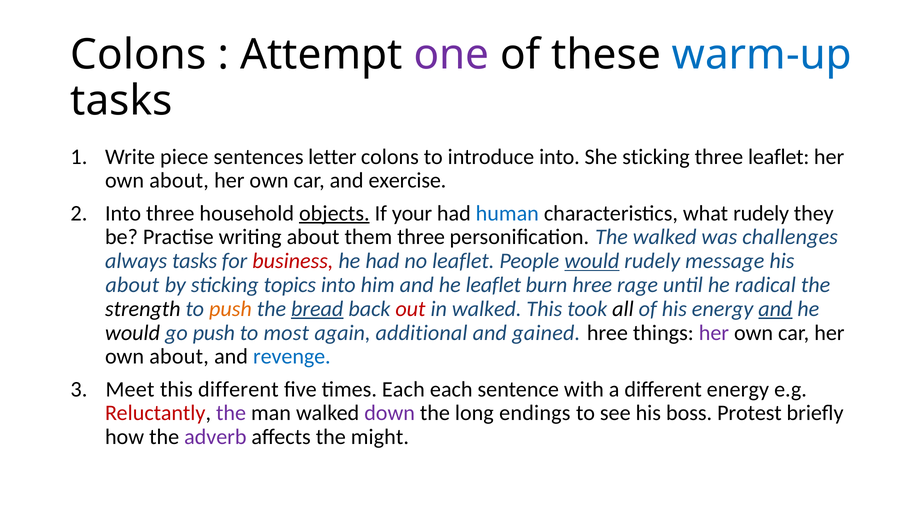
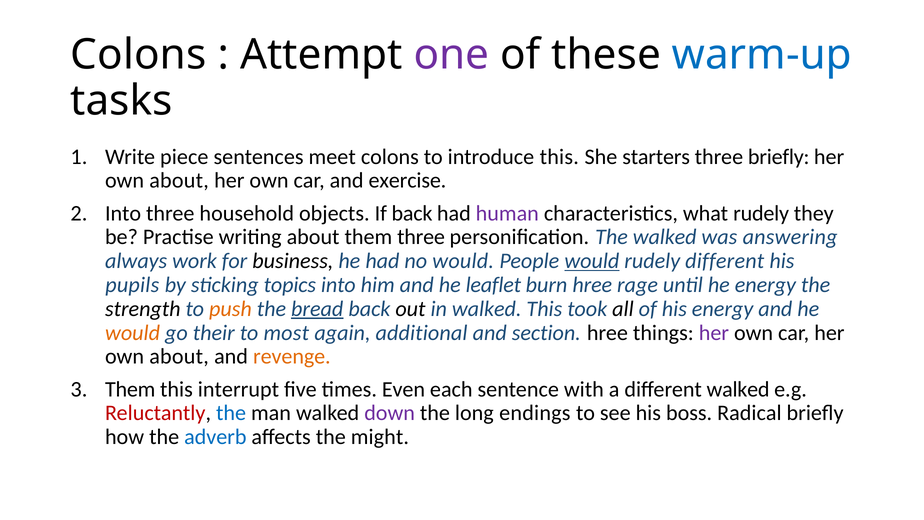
letter: letter -> meet (332, 157)
introduce into: into -> this (559, 157)
She sticking: sticking -> starters (656, 157)
three leaflet: leaflet -> briefly (779, 157)
objects underline: present -> none (334, 213)
If your: your -> back (412, 213)
human colour: blue -> purple (507, 213)
challenges: challenges -> answering (790, 237)
always tasks: tasks -> work (195, 261)
business colour: red -> black (293, 261)
no leaflet: leaflet -> would (463, 261)
rudely message: message -> different (725, 261)
about: about -> pupils (132, 285)
he radical: radical -> energy (765, 285)
out colour: red -> black (410, 309)
and underline: present -> none (775, 309)
would colour: black -> orange (133, 333)
go push: push -> their (214, 333)
gained: gained -> section (546, 333)
revenge colour: blue -> orange (292, 356)
Meet: Meet -> Them (130, 389)
this different: different -> interrupt (238, 389)
times Each: Each -> Even (403, 389)
different energy: energy -> walked (738, 389)
the colour: purple -> blue (231, 413)
Protest: Protest -> Radical (749, 413)
adverb colour: purple -> blue (215, 437)
